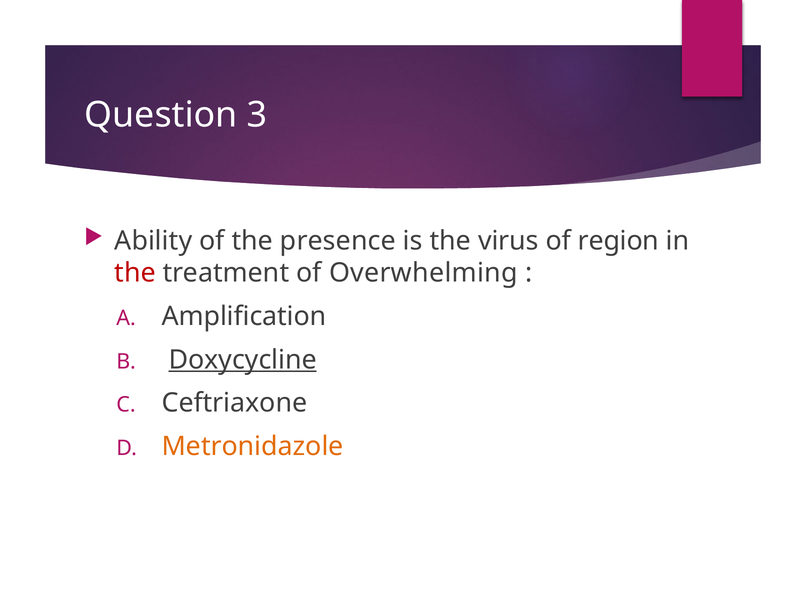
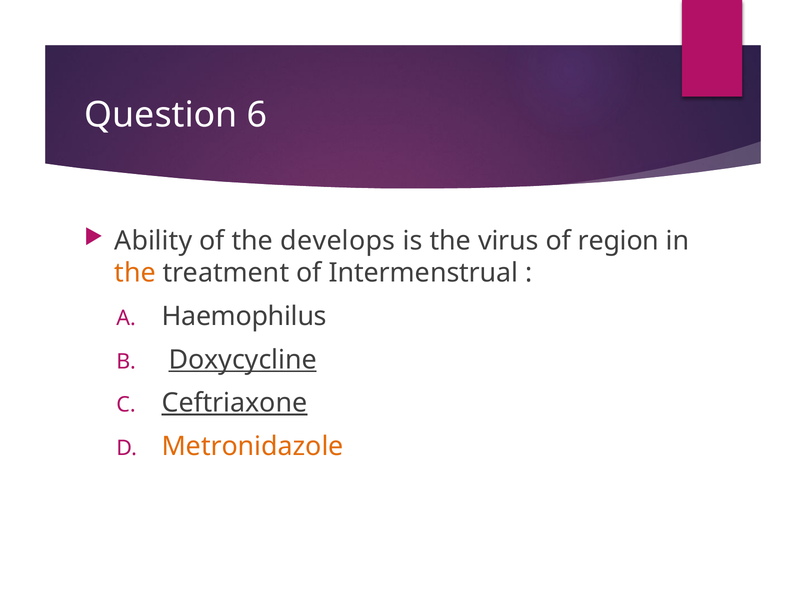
3: 3 -> 6 (257, 115)
presence: presence -> develops (338, 241)
the colour: red -> orange (135, 273)
Overwhelming: Overwhelming -> Intermenstrual (424, 273)
Amplification: Amplification -> Haemophilus (244, 317)
Ceftriaxone underline: none -> present (234, 403)
